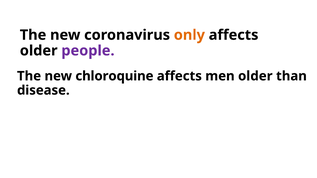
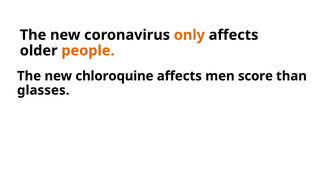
people colour: purple -> orange (88, 51)
men older: older -> score (255, 76)
disease: disease -> glasses (43, 90)
